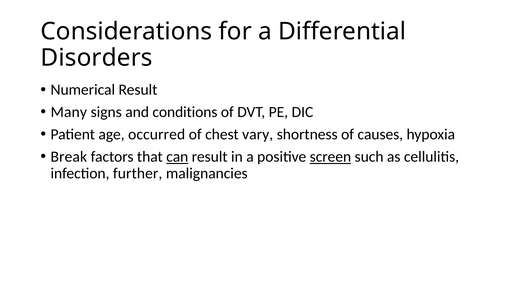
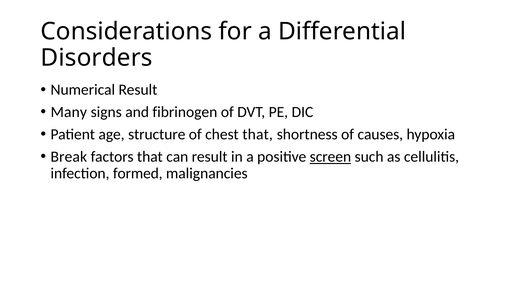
conditions: conditions -> fibrinogen (185, 112)
occurred: occurred -> structure (157, 135)
chest vary: vary -> that (258, 135)
can underline: present -> none (177, 157)
further: further -> formed (138, 174)
